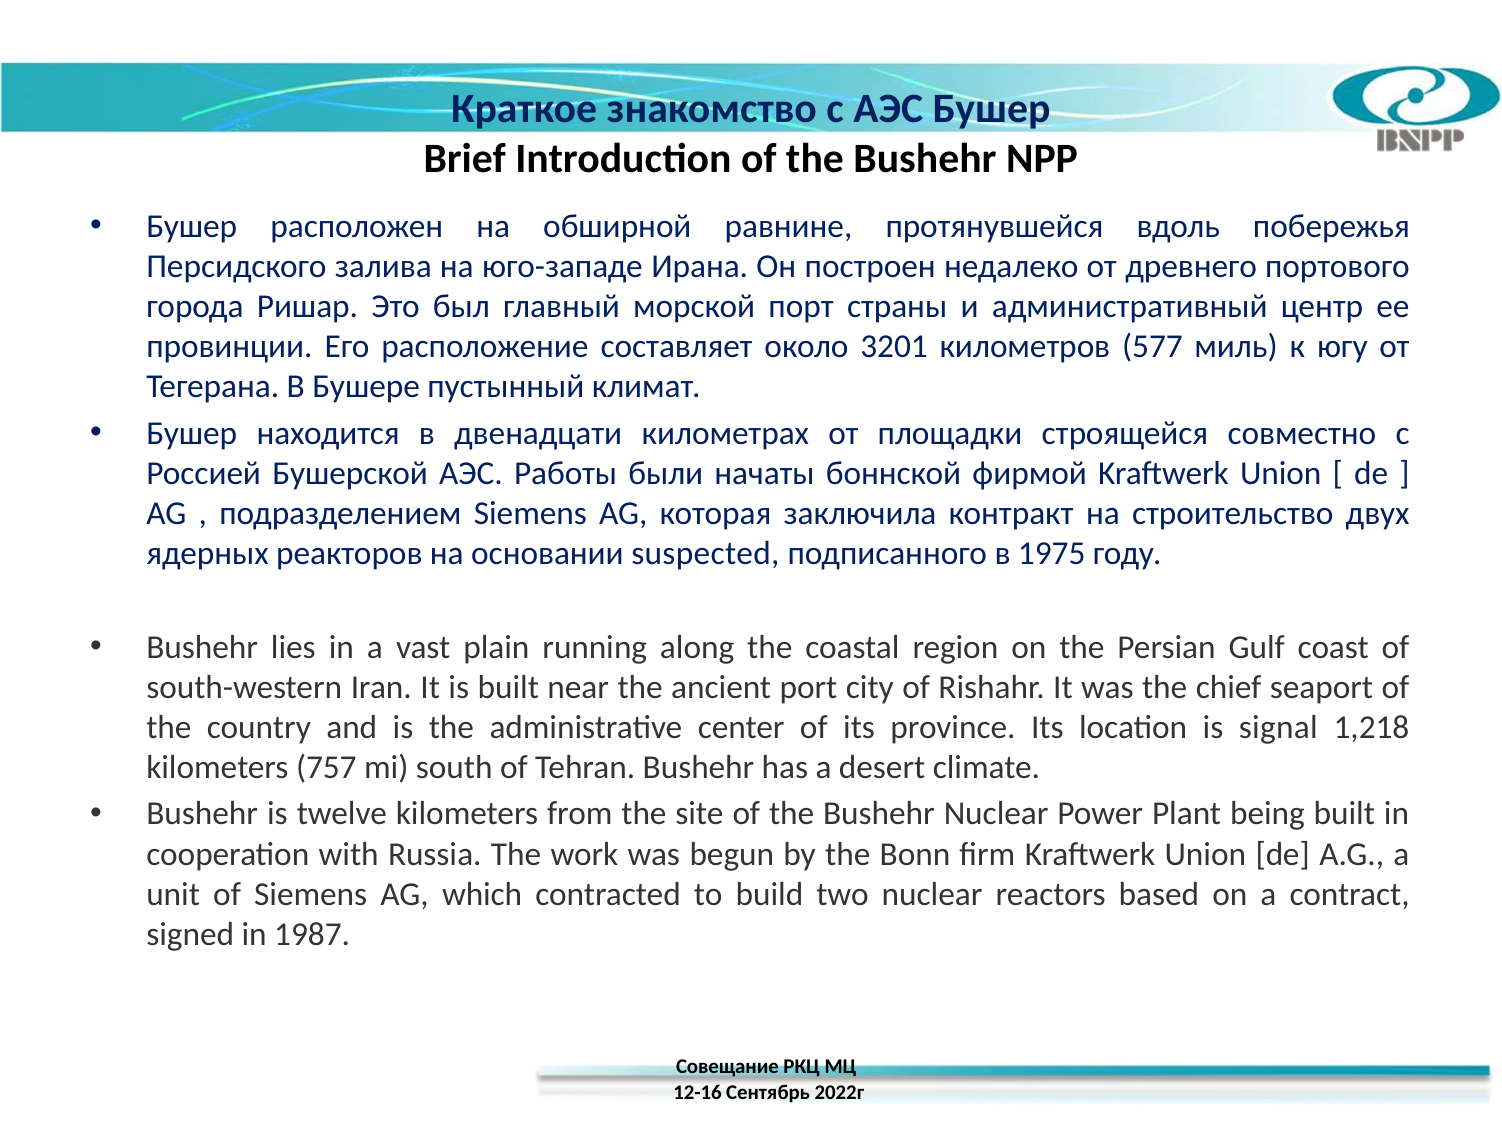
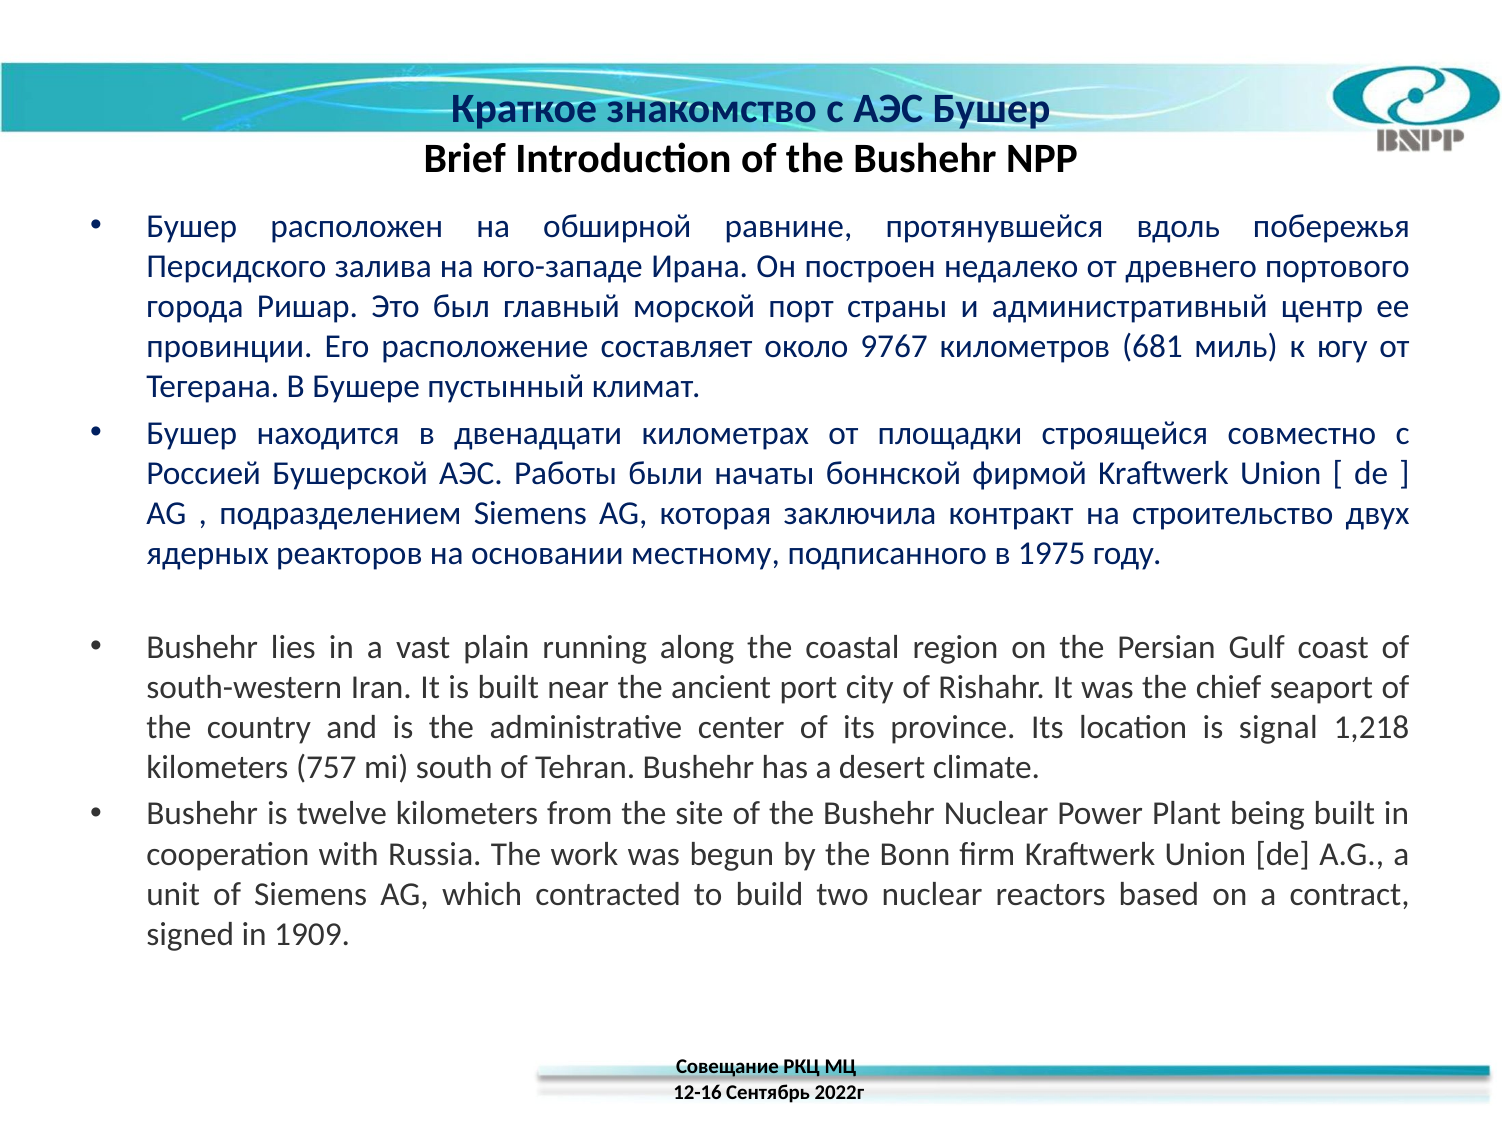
3201: 3201 -> 9767 (894, 347)
577: 577 -> 681 (1152, 347)
suspected: suspected -> местному (705, 553)
1987: 1987 -> 1909 (312, 934)
